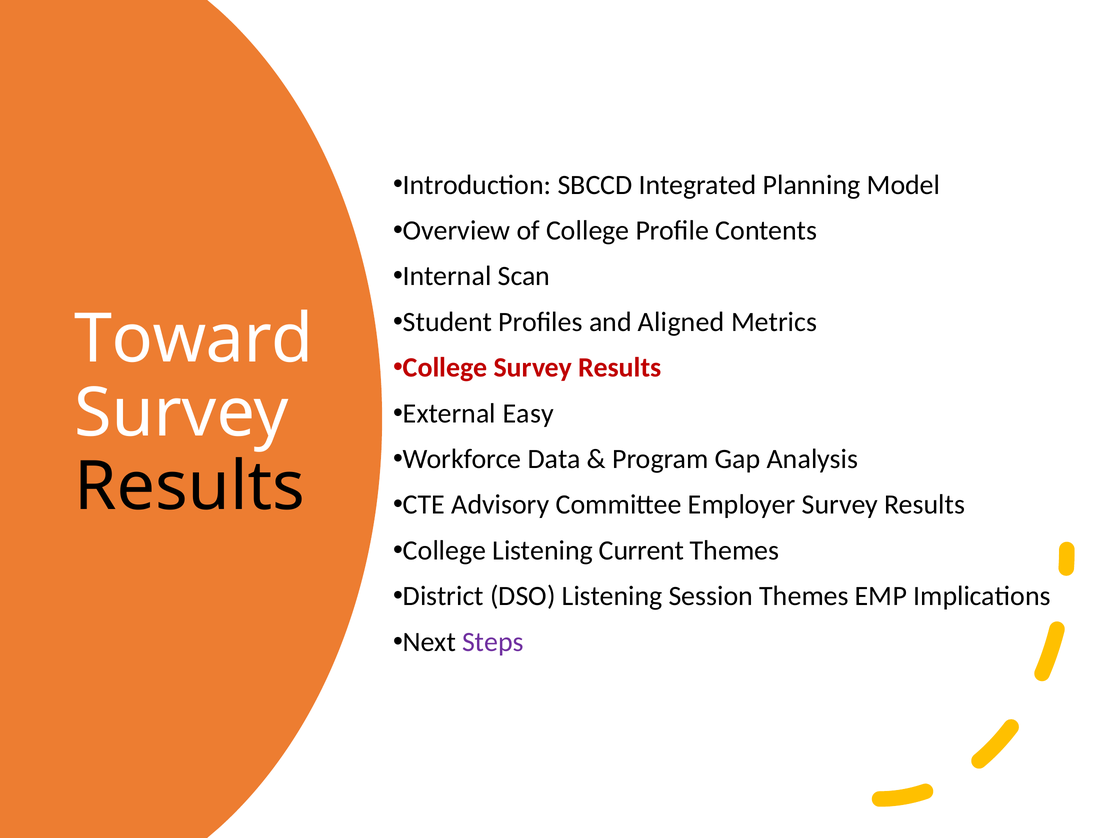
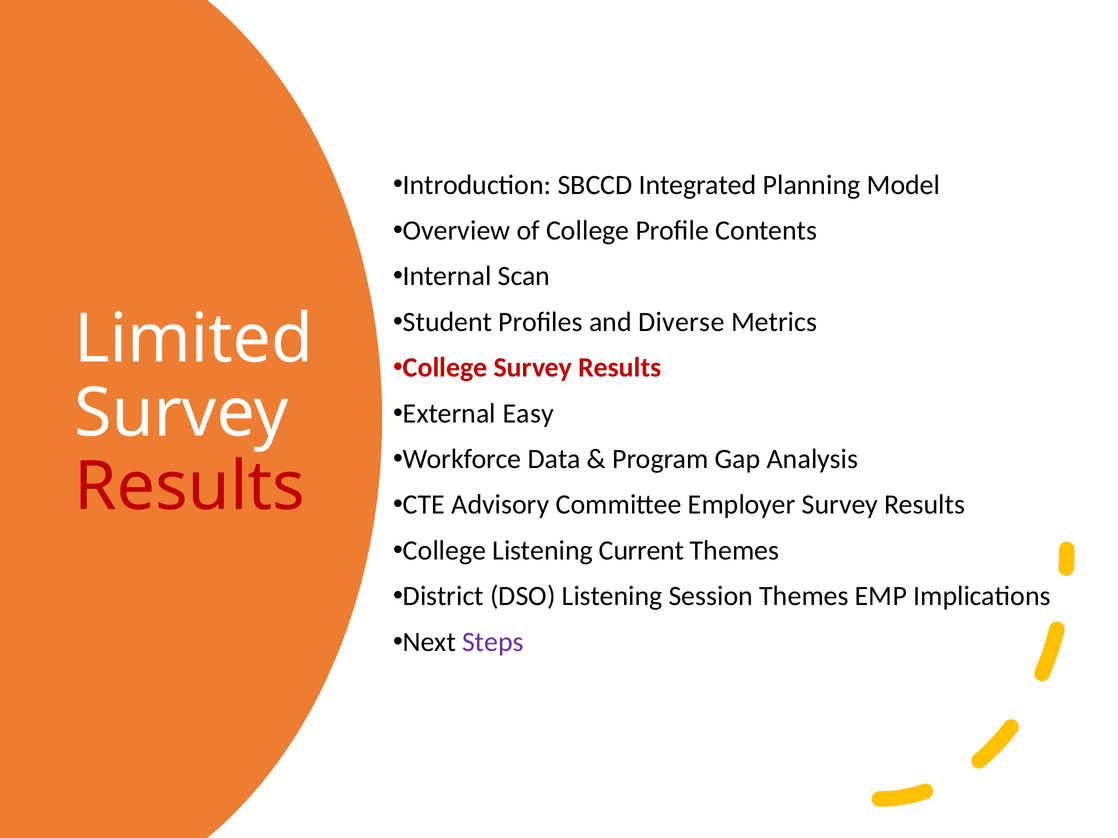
Aligned: Aligned -> Diverse (681, 322)
Toward: Toward -> Limited (194, 339)
Results colour: black -> red (190, 487)
